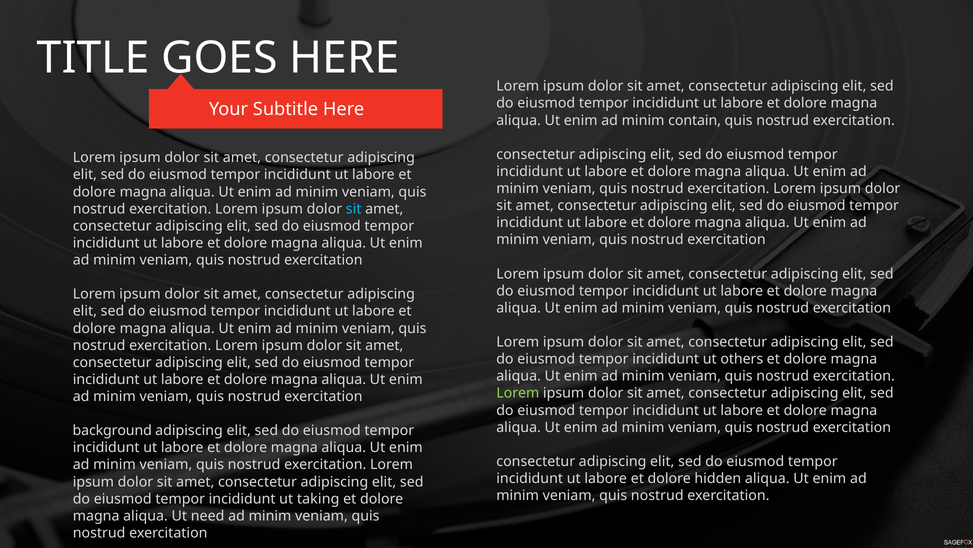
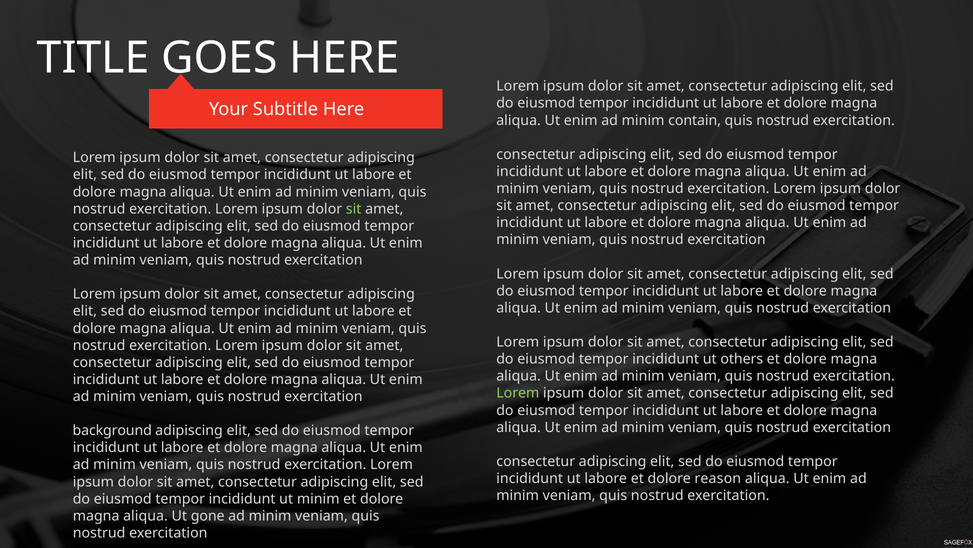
sit colour: light blue -> light green (354, 209)
hidden: hidden -> reason (718, 478)
ut taking: taking -> minim (318, 498)
need: need -> gone (208, 515)
